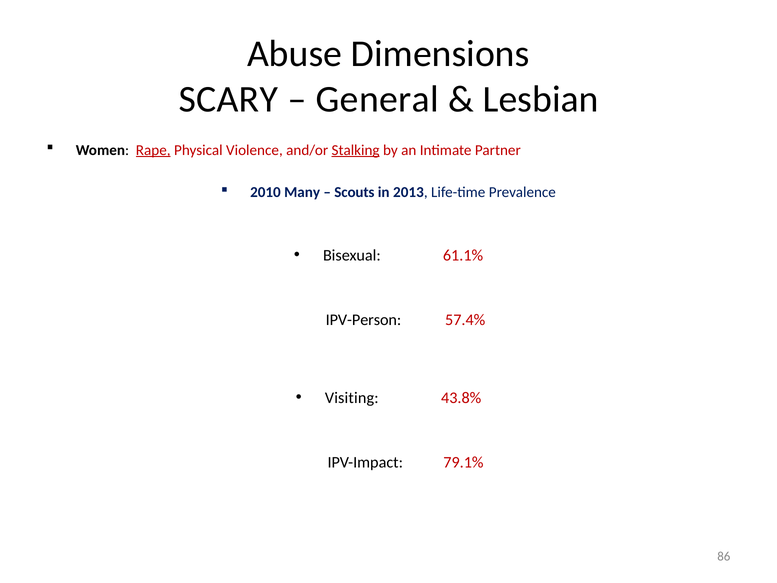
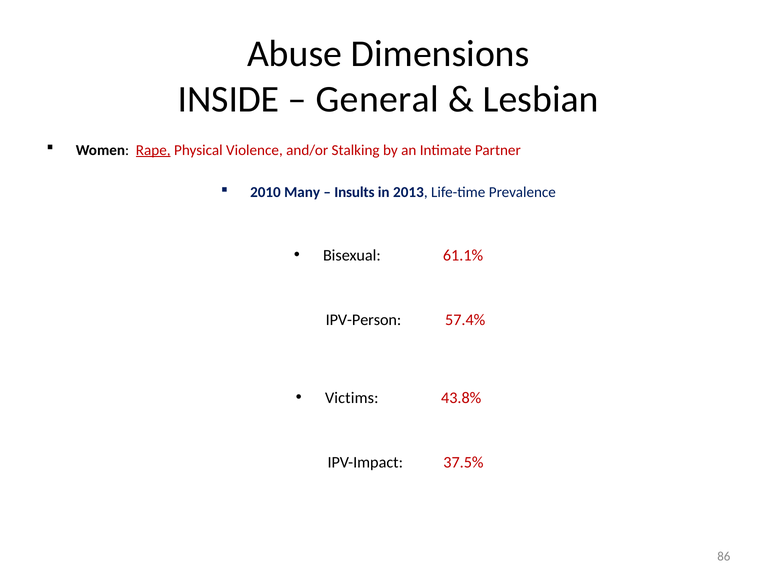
SCARY: SCARY -> INSIDE (229, 99)
Stalking underline: present -> none (356, 150)
Scouts: Scouts -> Insults (354, 192)
Visiting: Visiting -> Victims (352, 398)
79.1%: 79.1% -> 37.5% (463, 462)
